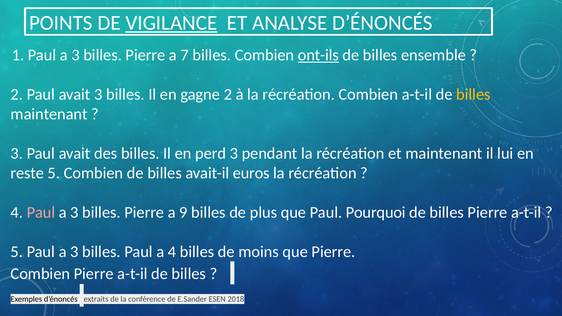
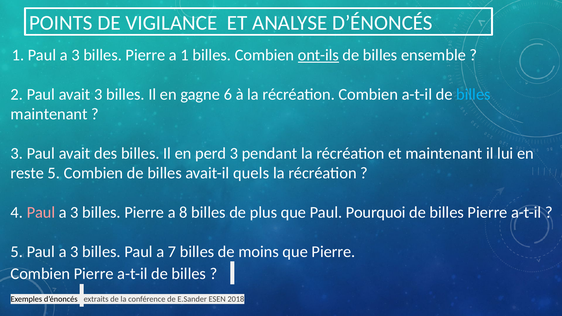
VIGILANCE underline: present -> none (171, 23)
a 7: 7 -> 1 (185, 55)
gagne 2: 2 -> 6 (228, 94)
billes colour: yellow -> light blue (473, 94)
euros: euros -> quels (251, 173)
9: 9 -> 8 (183, 213)
a 4: 4 -> 7 (172, 252)
